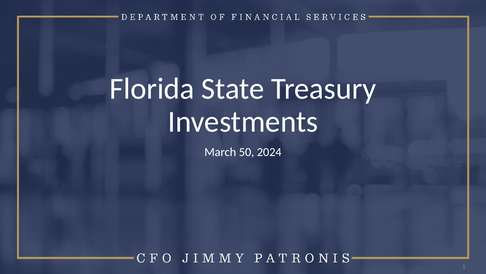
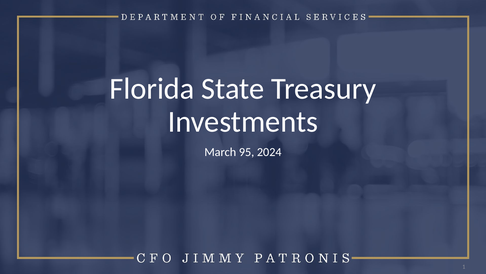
50: 50 -> 95 (247, 152)
